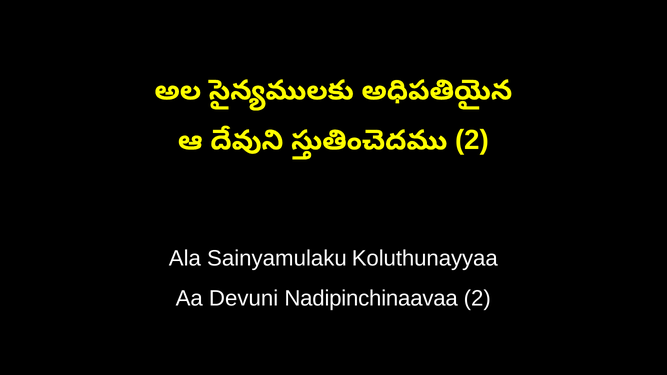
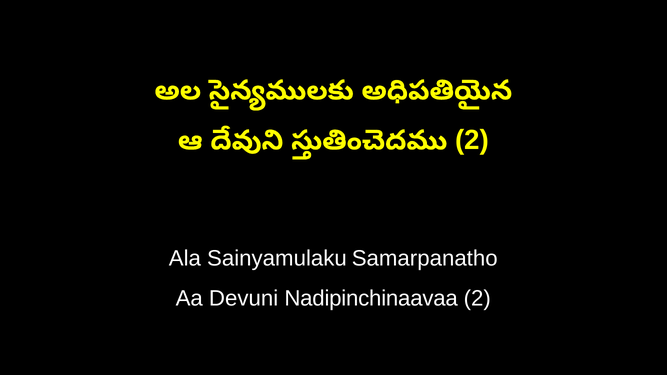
Koluthunayyaa: Koluthunayyaa -> Samarpanatho (425, 258)
